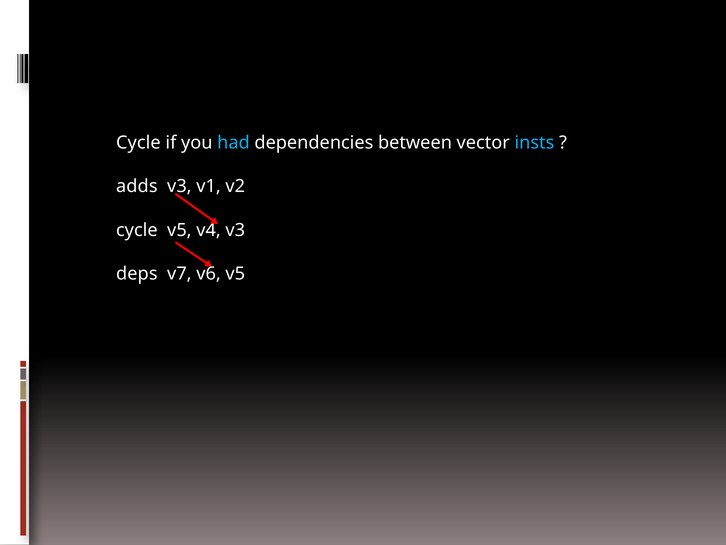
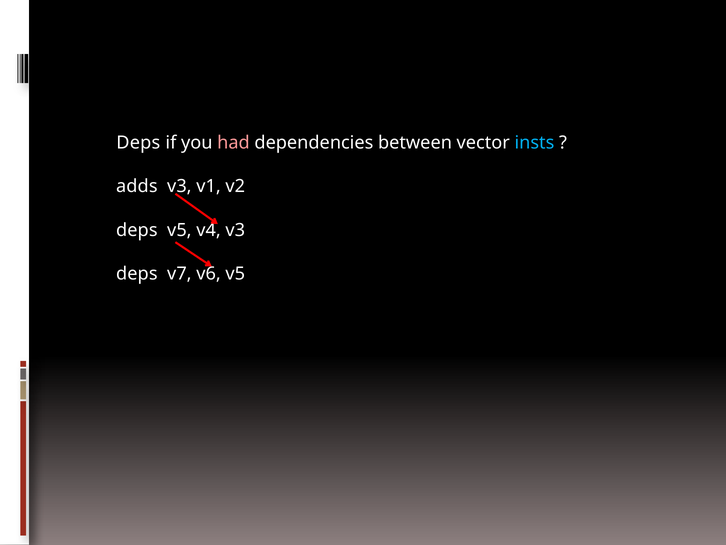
Cycle: Cycle -> Deps (138, 143)
had colour: light blue -> pink (233, 143)
cycle: cycle -> deps (137, 230)
